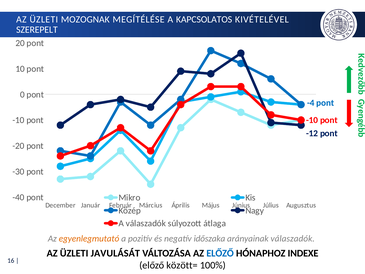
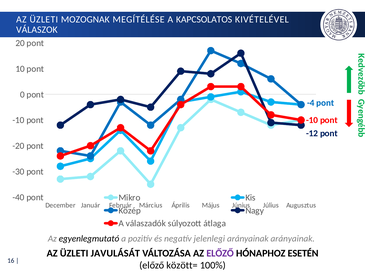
SZEREPELT: SZEREPELT -> VÁLASZOK (37, 30)
egyenlegmutató colour: orange -> black (89, 238)
időszaka: időszaka -> jelenlegi (209, 238)
arányainak válaszadók: válaszadók -> arányainak (293, 238)
ELŐZŐ colour: blue -> purple (220, 253)
INDEXE: INDEXE -> ESETÉN (303, 253)
